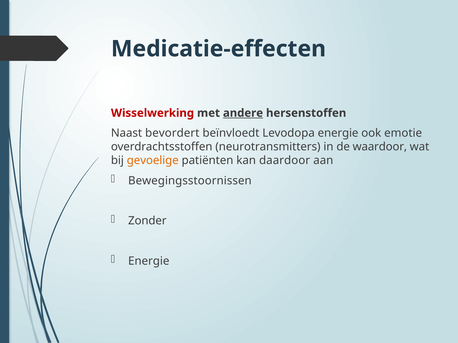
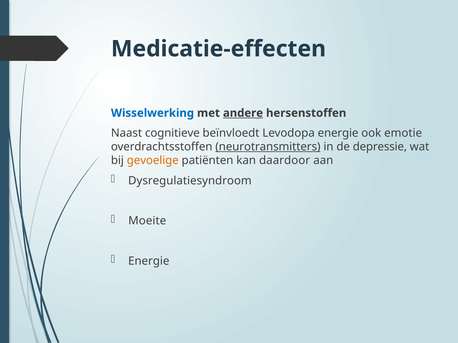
Wisselwerking colour: red -> blue (153, 113)
bevordert: bevordert -> cognitieve (172, 133)
neurotransmitters underline: none -> present (268, 147)
waardoor: waardoor -> depressie (380, 147)
Bewegingsstoornissen: Bewegingsstoornissen -> Dysregulatiesyndroom (190, 181)
Zonder: Zonder -> Moeite (147, 221)
